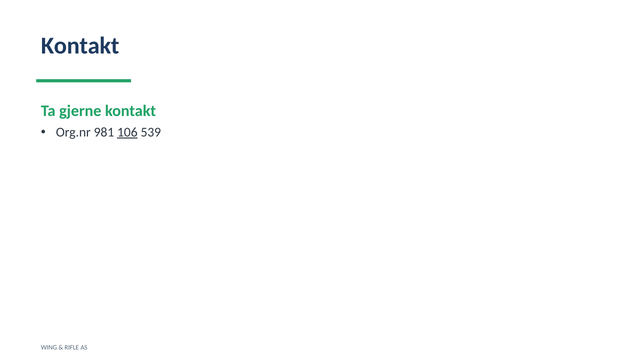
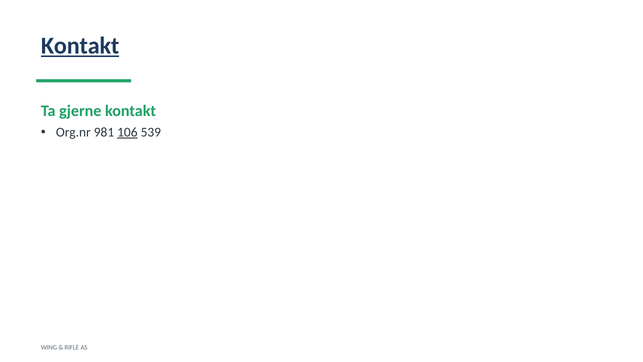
Kontakt underline: none -> present (80, 46)
